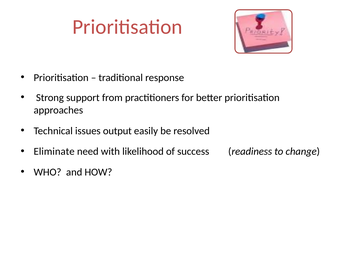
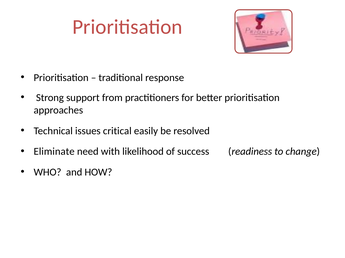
output: output -> critical (117, 131)
